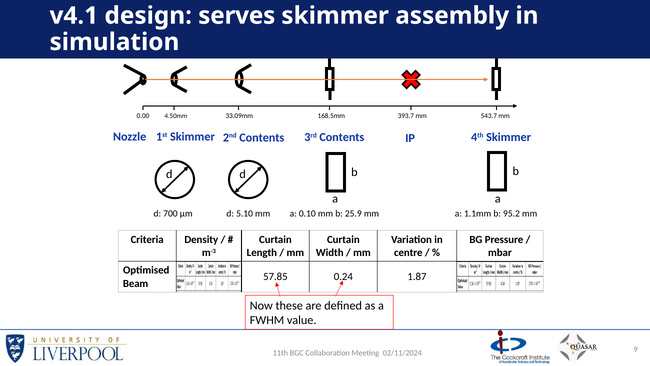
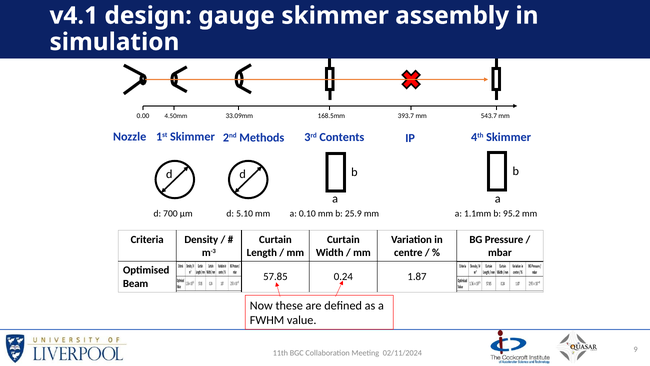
serves: serves -> gauge (237, 16)
2nd Contents: Contents -> Methods (262, 137)
